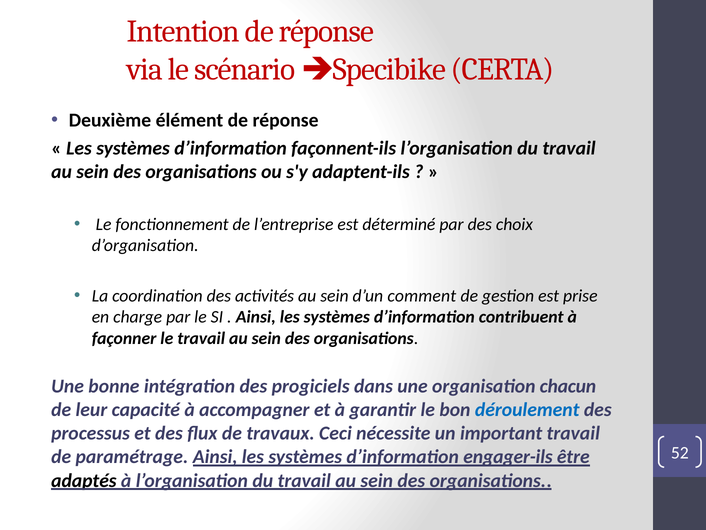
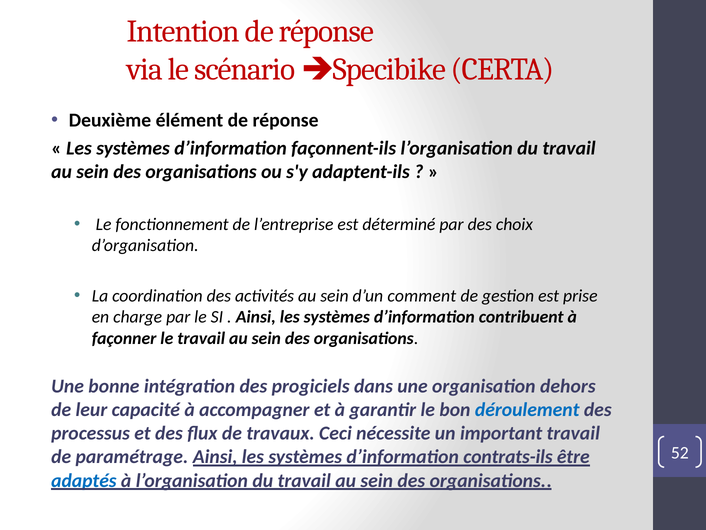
chacun: chacun -> dehors (568, 386)
engager-ils: engager-ils -> contrats-ils (508, 457)
adaptés colour: black -> blue (84, 480)
